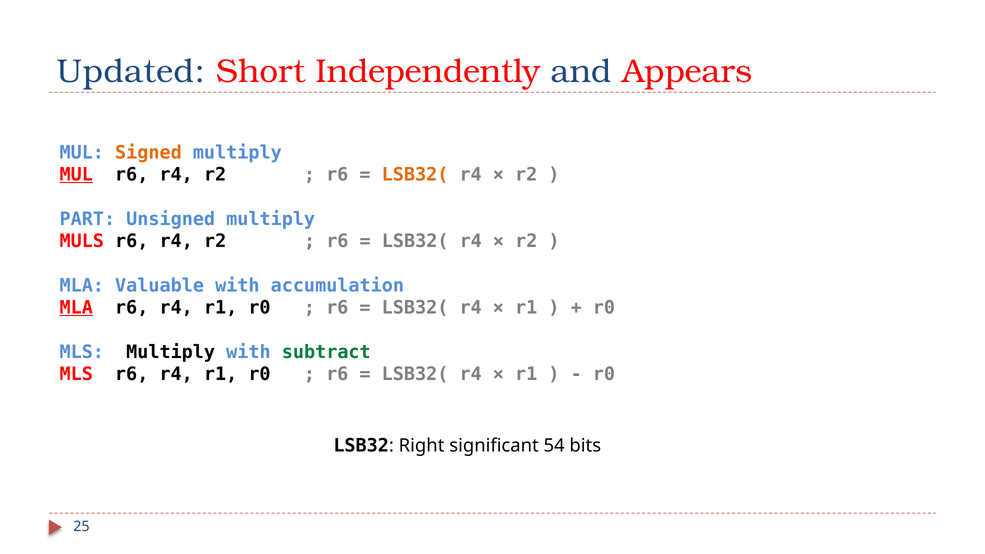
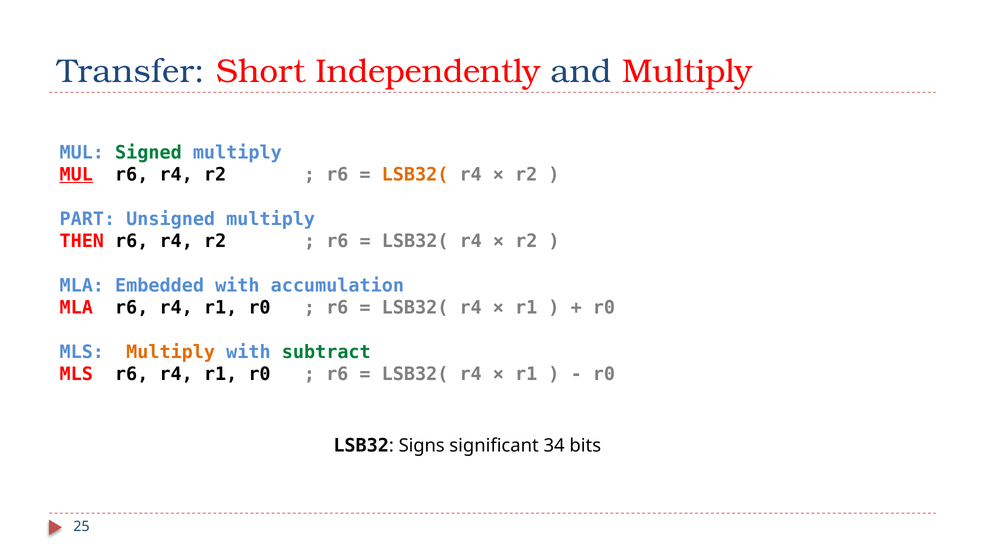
Updated: Updated -> Transfer (131, 71)
and Appears: Appears -> Multiply (687, 71)
Signed colour: orange -> green (148, 153)
MULS: MULS -> THEN (82, 241)
Valuable: Valuable -> Embedded (160, 286)
MLA underline: present -> none (76, 308)
Multiply colour: black -> orange (171, 352)
Right: Right -> Signs (422, 445)
54: 54 -> 34 (554, 445)
